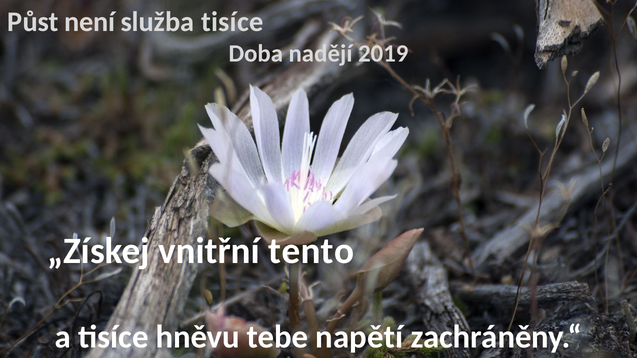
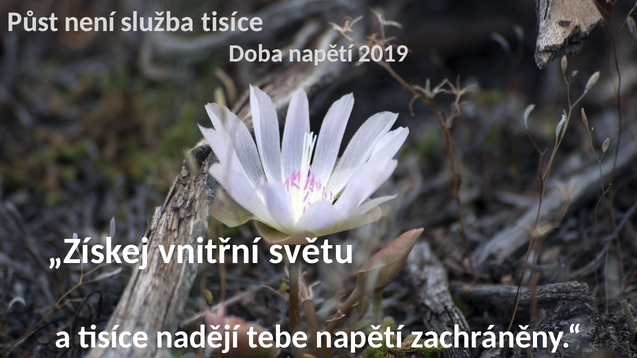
Doba nadějí: nadějí -> napětí (321, 54)
tento: tento -> světu (311, 251)
hněvu: hněvu -> nadějí (198, 337)
